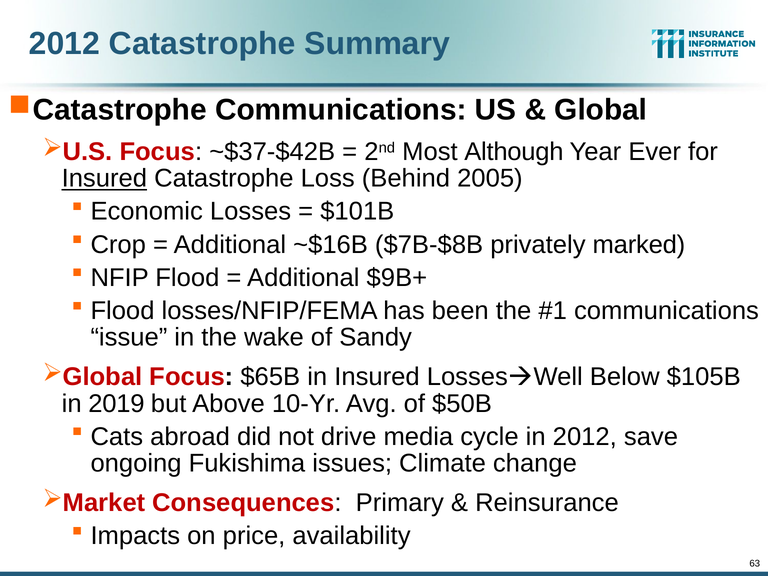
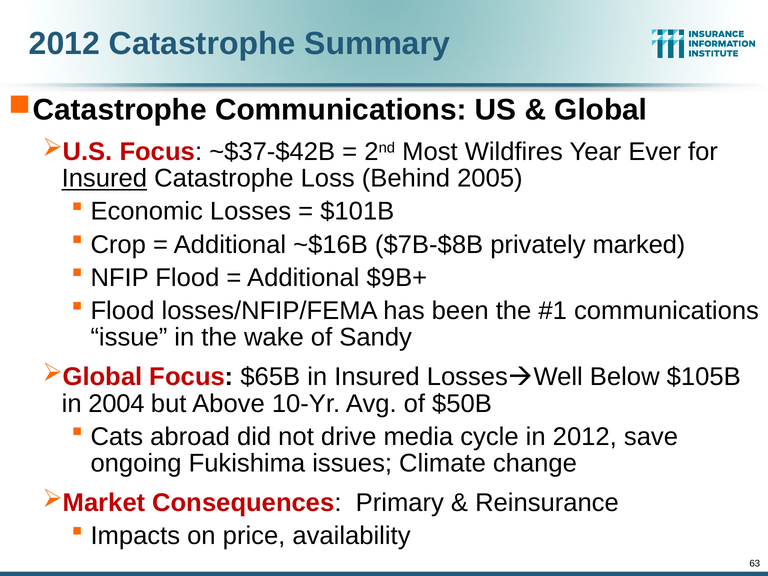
Although: Although -> Wildfires (514, 152)
2019: 2019 -> 2004 (116, 404)
